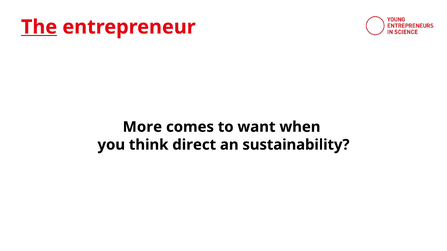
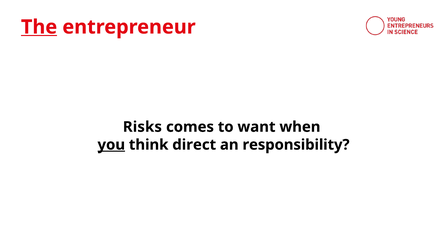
More: More -> Risks (142, 127)
you underline: none -> present (111, 145)
sustainability: sustainability -> responsibility (296, 145)
